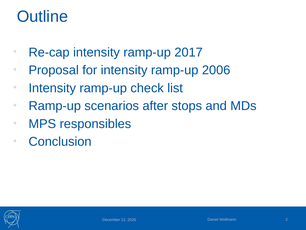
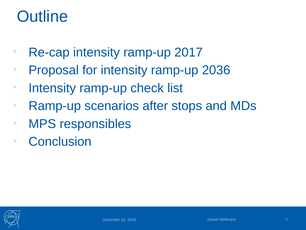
2006: 2006 -> 2036 (216, 70)
